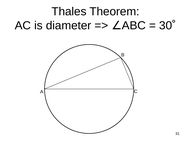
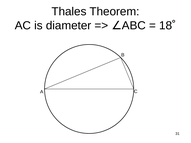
30˚: 30˚ -> 18˚ (168, 25)
